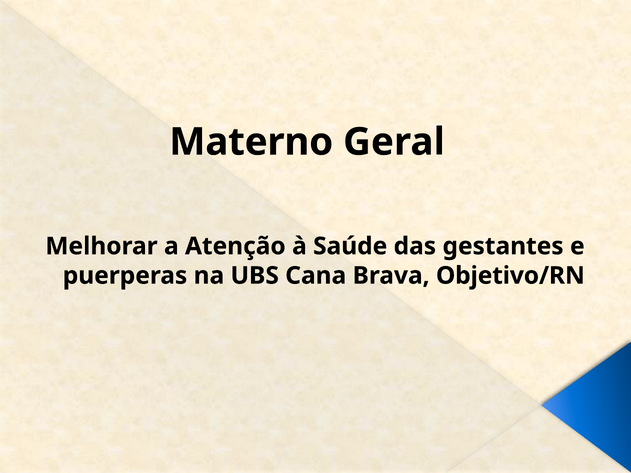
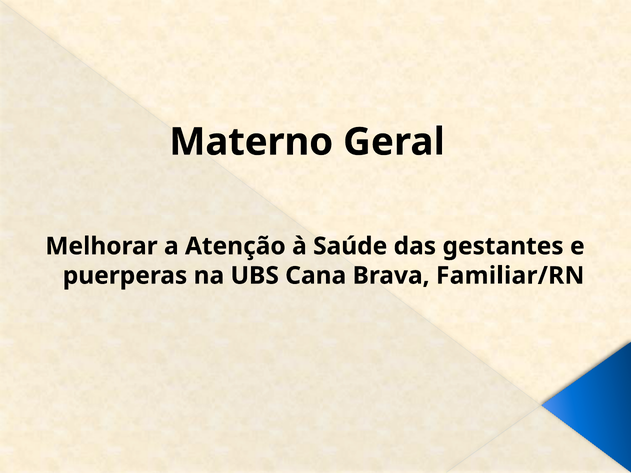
Objetivo/RN: Objetivo/RN -> Familiar/RN (510, 276)
